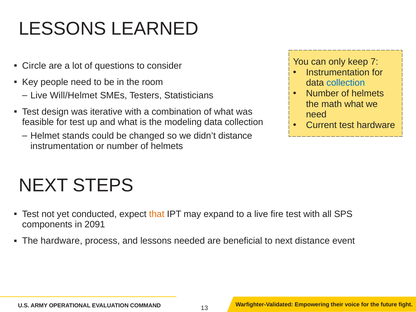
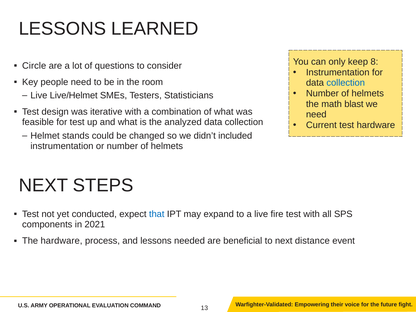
7: 7 -> 8 (374, 62)
Will/Helmet: Will/Helmet -> Live/Helmet (74, 95)
math what: what -> blast (354, 104)
modeling: modeling -> analyzed (183, 122)
didn’t distance: distance -> included (235, 136)
that colour: orange -> blue (157, 214)
2091: 2091 -> 2021 (95, 225)
